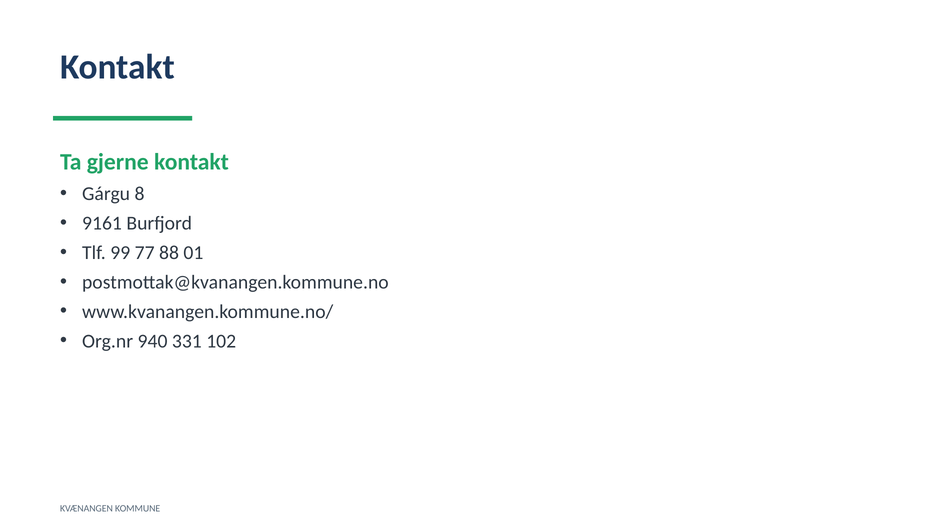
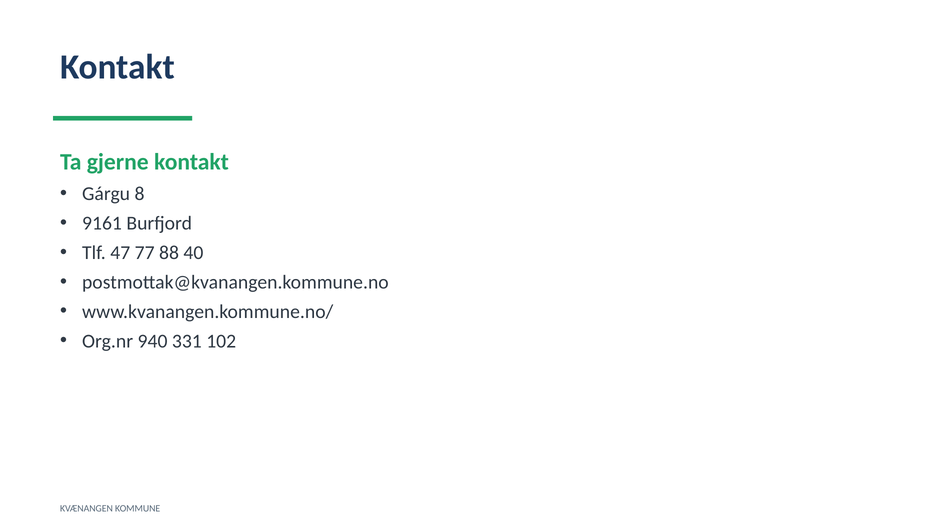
99: 99 -> 47 (120, 253)
01: 01 -> 40 (193, 253)
